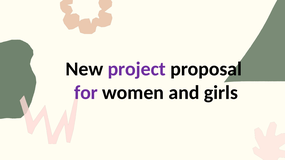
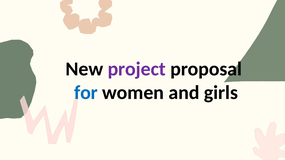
for colour: purple -> blue (86, 93)
